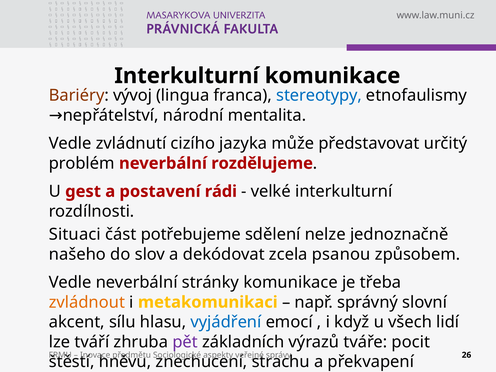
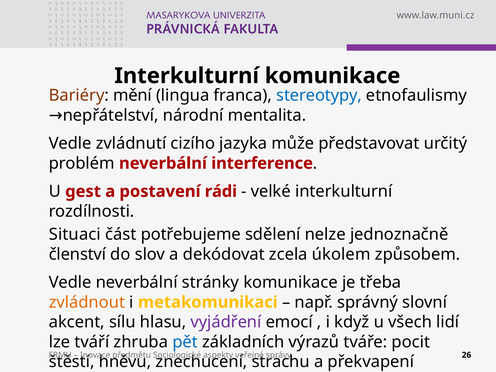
vývoj: vývoj -> mění (133, 96)
rozdělujeme: rozdělujeme -> interference (262, 163)
našeho: našeho -> členství (77, 254)
psanou: psanou -> úkolem (341, 254)
vyjádření colour: blue -> purple (226, 322)
pět colour: purple -> blue (185, 342)
